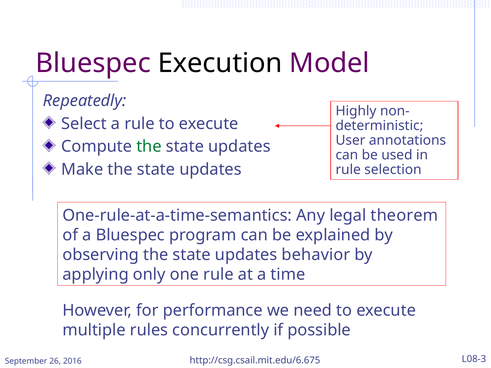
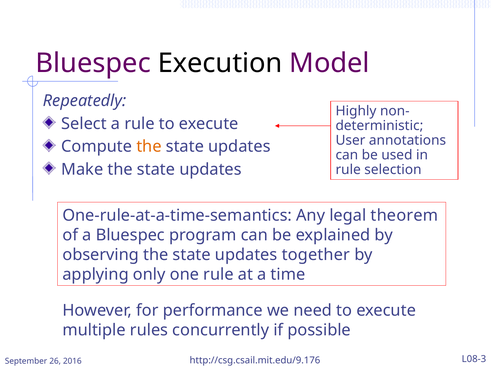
the colour: green -> orange (149, 147)
behavior: behavior -> together (316, 255)
http://csg.csail.mit.edu/6.675: http://csg.csail.mit.edu/6.675 -> http://csg.csail.mit.edu/9.176 (255, 361)
